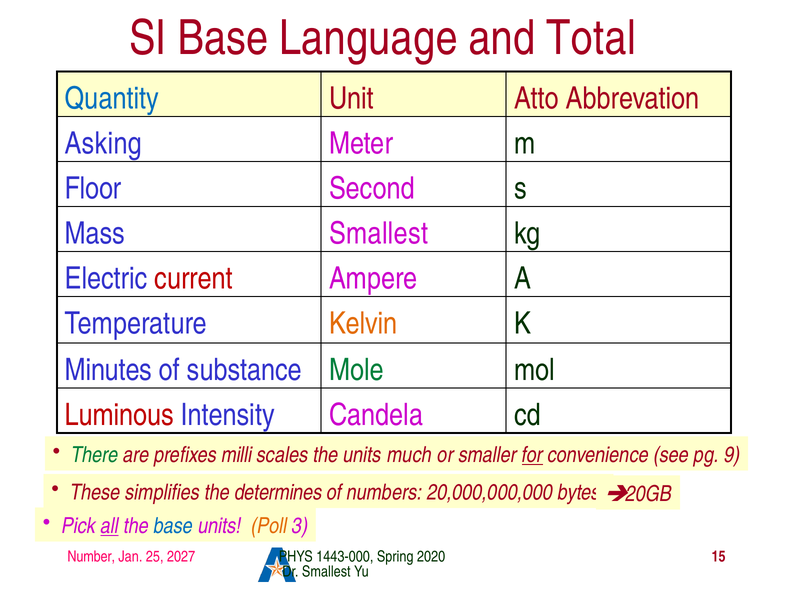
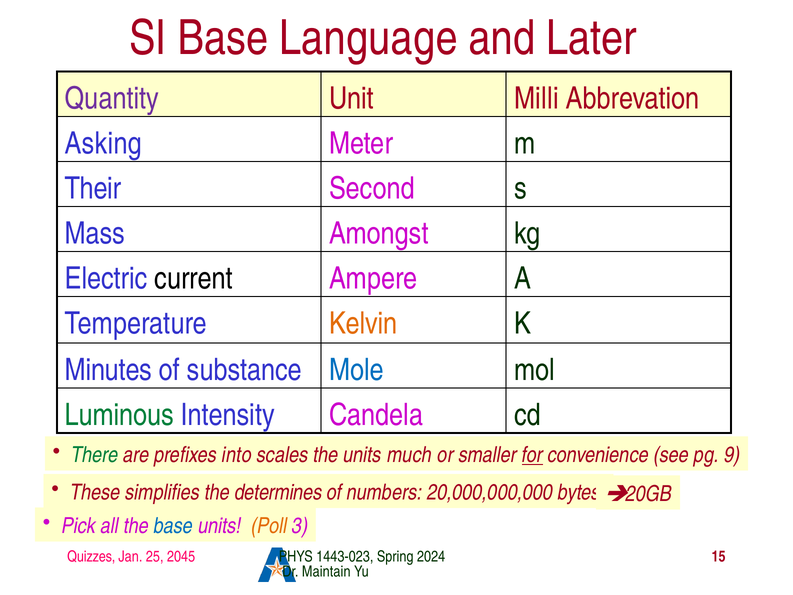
Total: Total -> Later (591, 38)
Quantity colour: blue -> purple (112, 99)
Atto: Atto -> Milli (536, 99)
Floor: Floor -> Their (93, 189)
Mass Smallest: Smallest -> Amongst (379, 234)
current colour: red -> black (194, 279)
Mole colour: green -> blue (356, 370)
Luminous colour: red -> green (119, 415)
milli: milli -> into (237, 455)
all underline: present -> none (110, 526)
Number: Number -> Quizzes (91, 556)
2027: 2027 -> 2045 (181, 556)
1443-000: 1443-000 -> 1443-023 (345, 556)
2020: 2020 -> 2024 (431, 556)
Dr Smallest: Smallest -> Maintain (326, 572)
